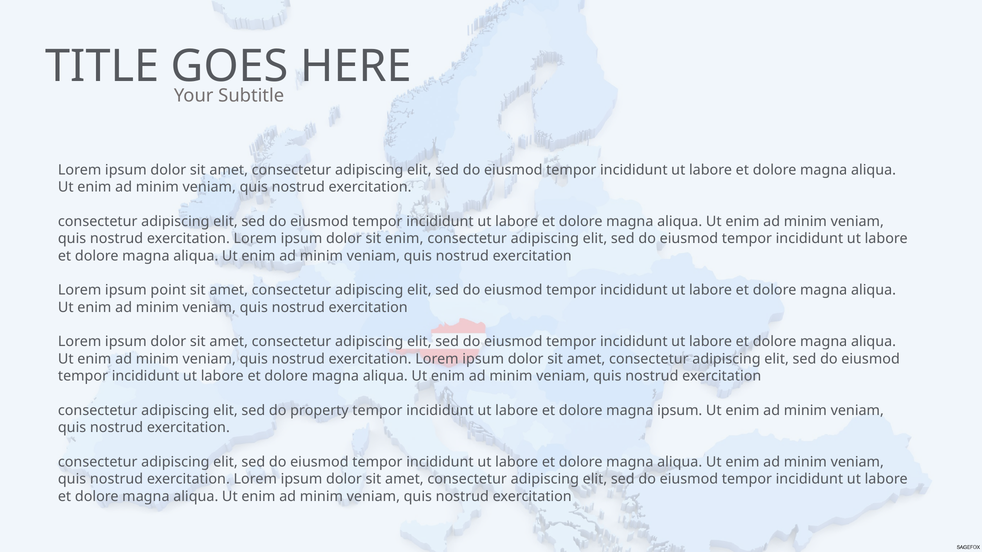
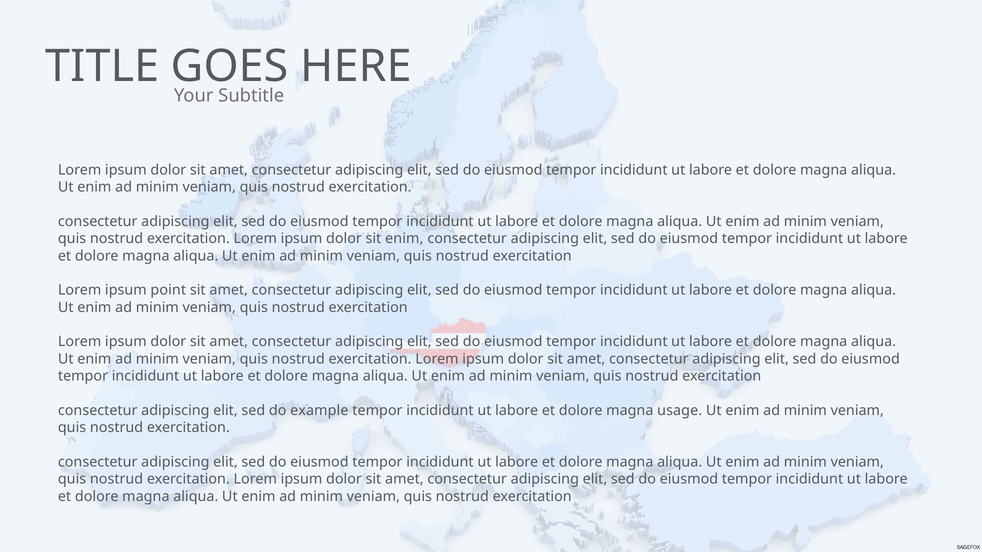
property: property -> example (319, 411)
magna ipsum: ipsum -> usage (680, 411)
